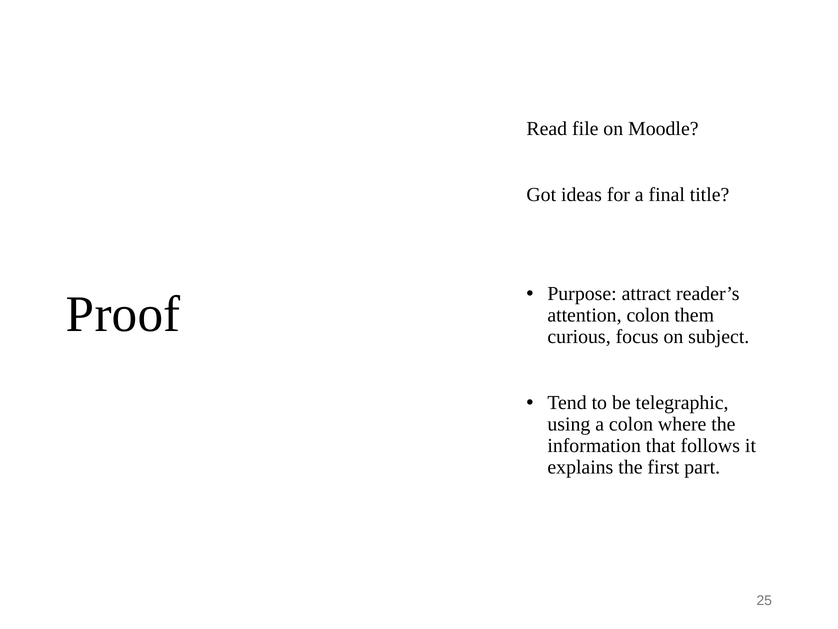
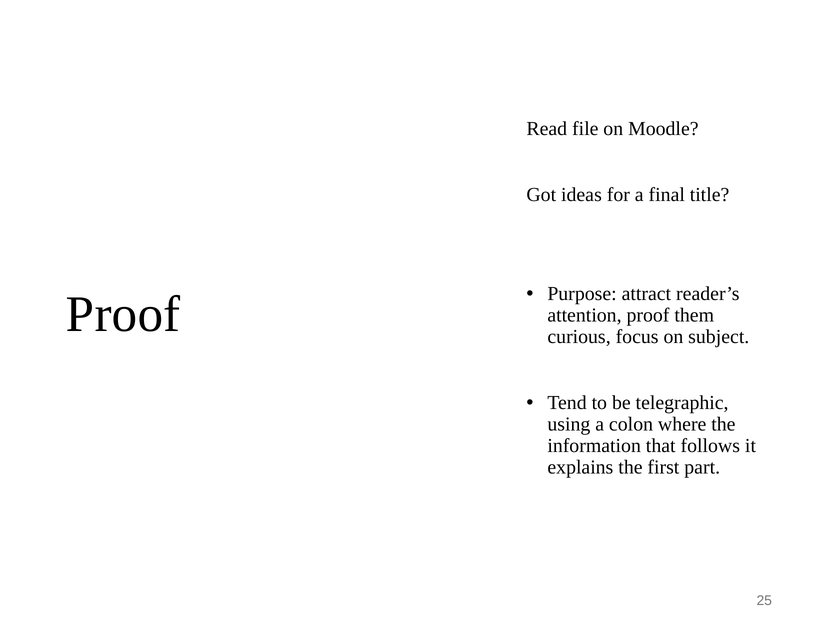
attention colon: colon -> proof (648, 315)
